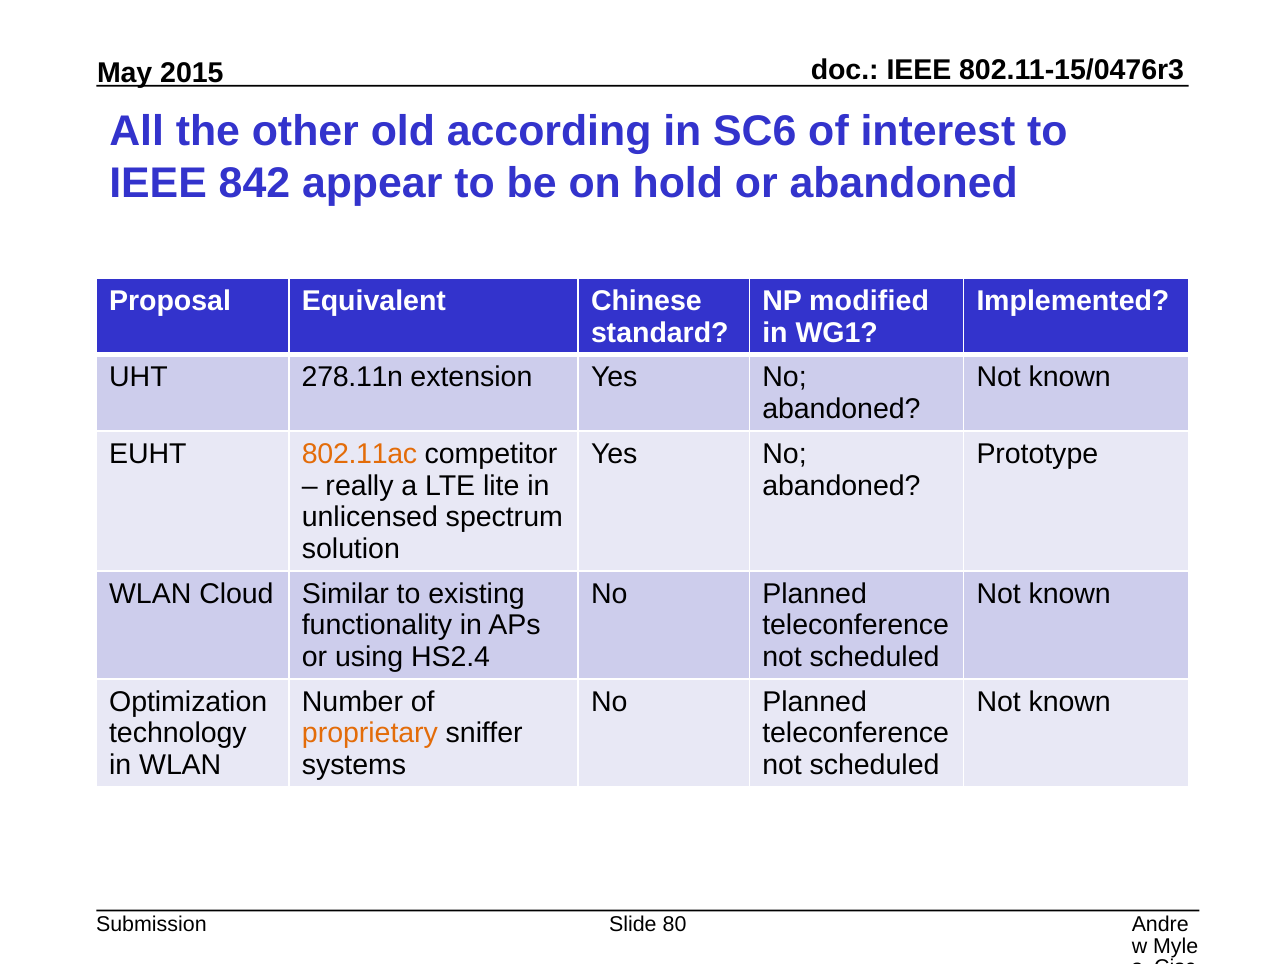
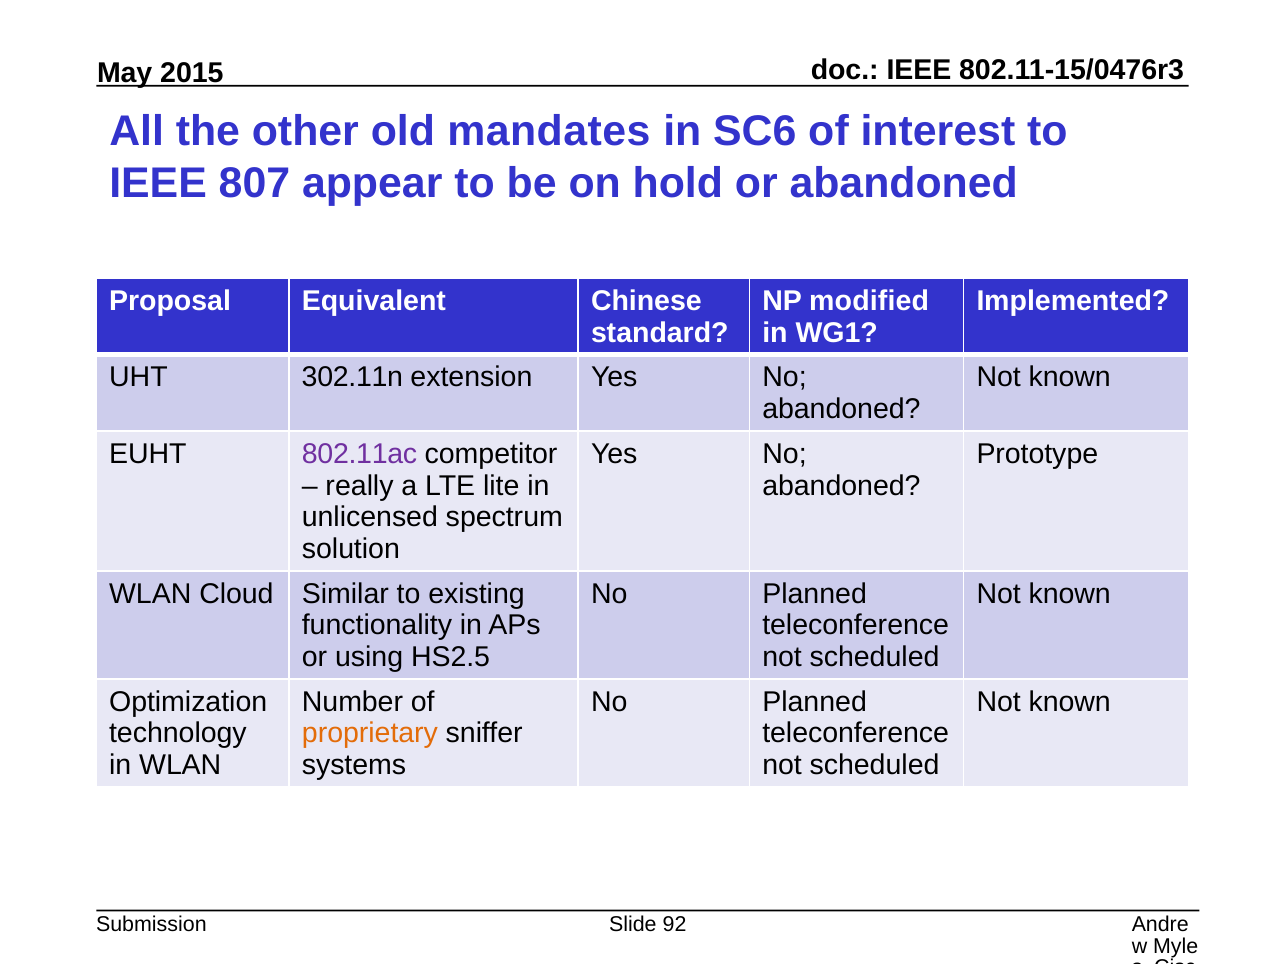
according: according -> mandates (549, 132)
842: 842 -> 807 (254, 183)
278.11n: 278.11n -> 302.11n (352, 377)
802.11ac colour: orange -> purple (360, 454)
HS2.4: HS2.4 -> HS2.5 (451, 657)
80: 80 -> 92 (675, 924)
